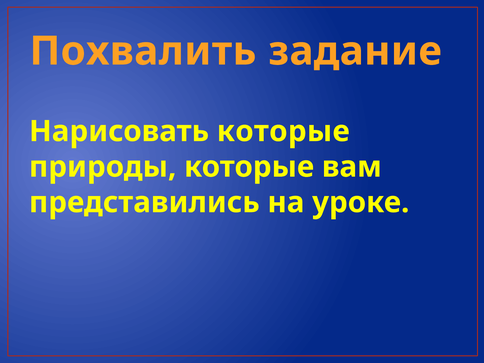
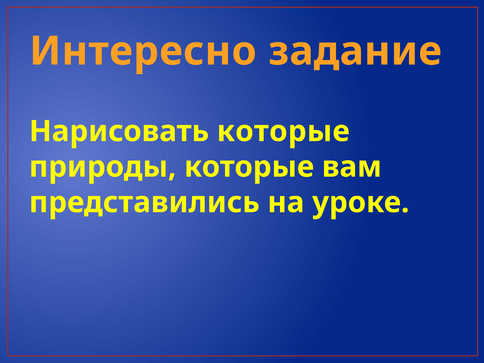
Похвалить: Похвалить -> Интересно (143, 51)
